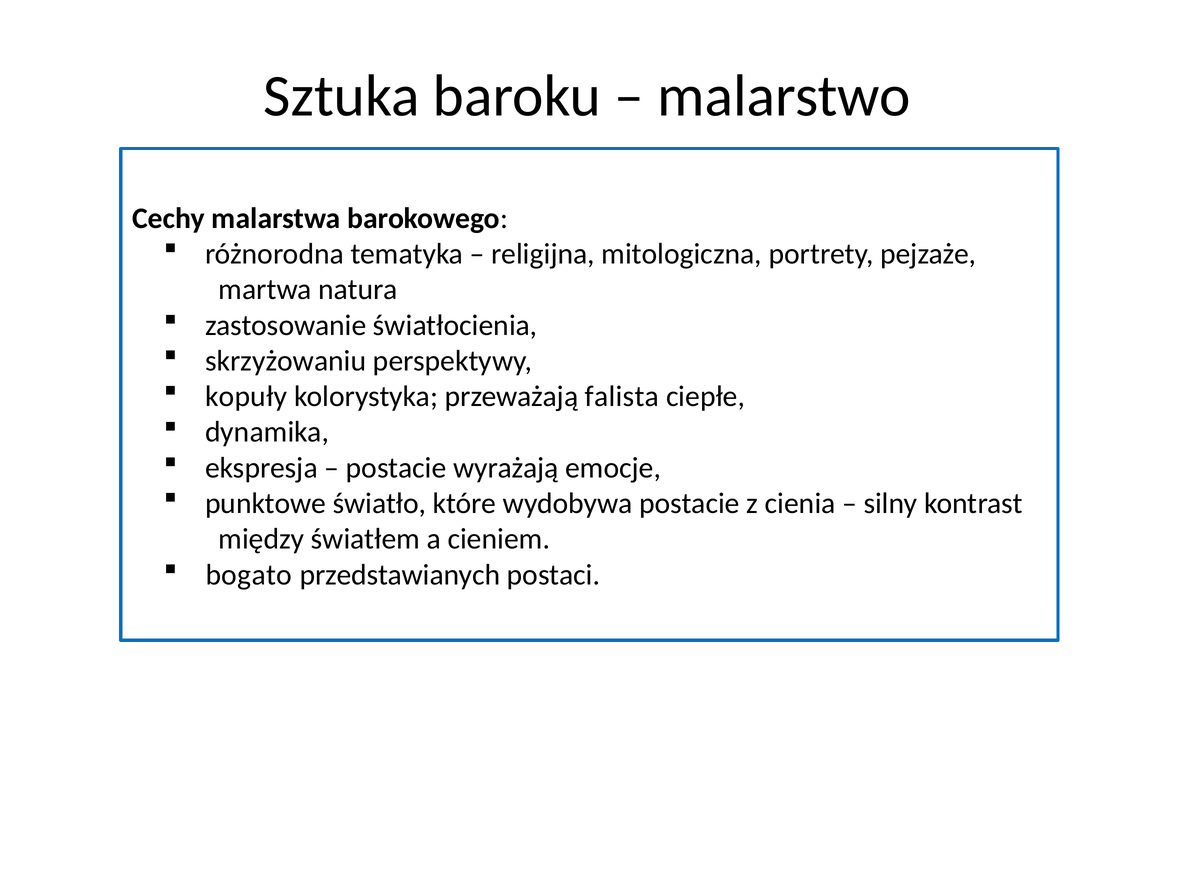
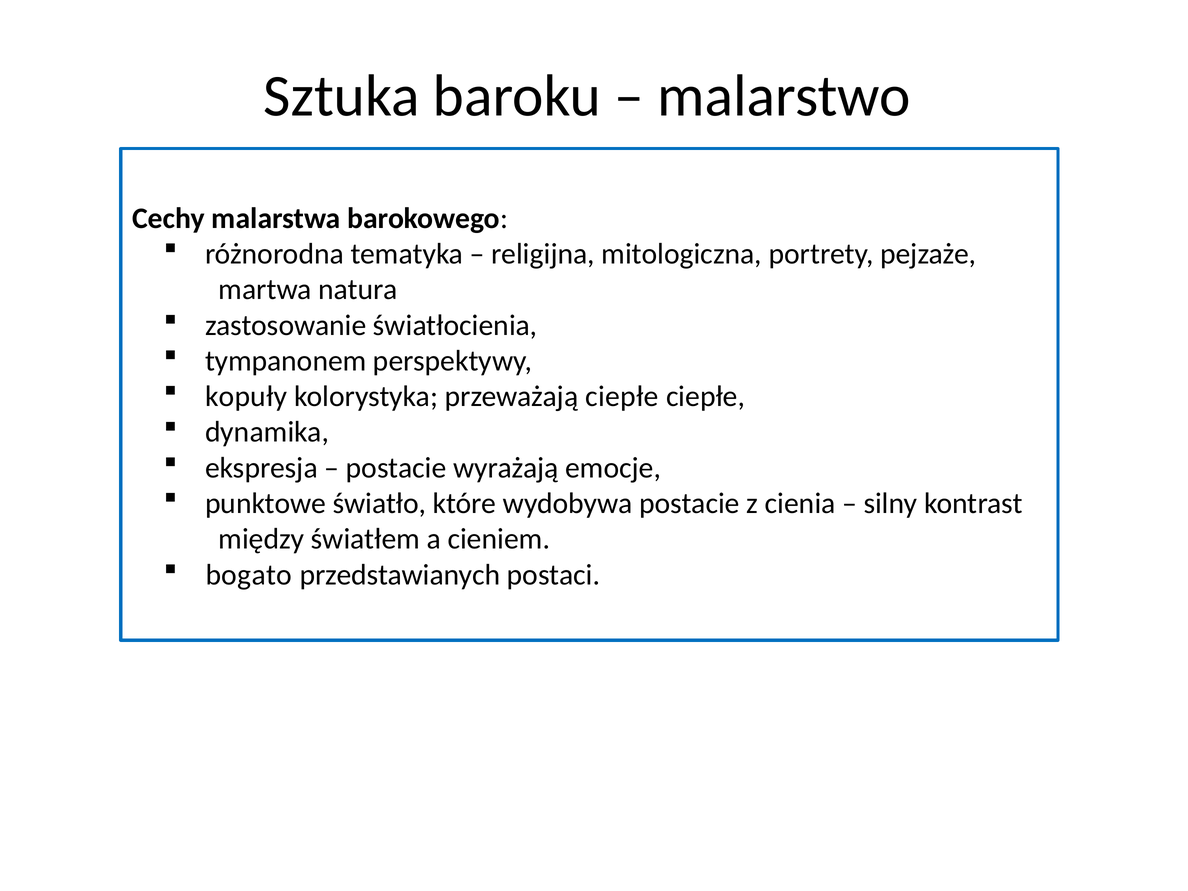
skrzyżowaniu: skrzyżowaniu -> tympanonem (286, 361)
przeważają falista: falista -> ciepłe (622, 397)
